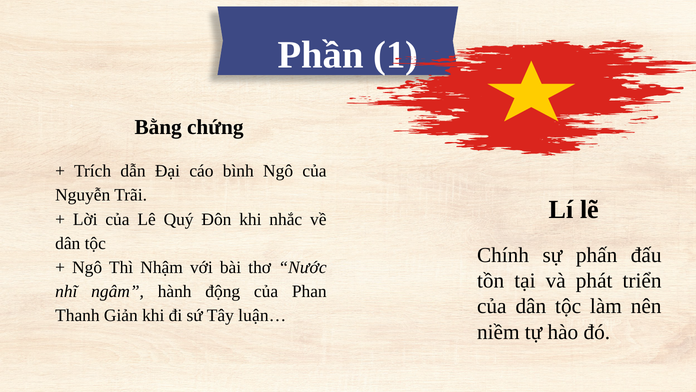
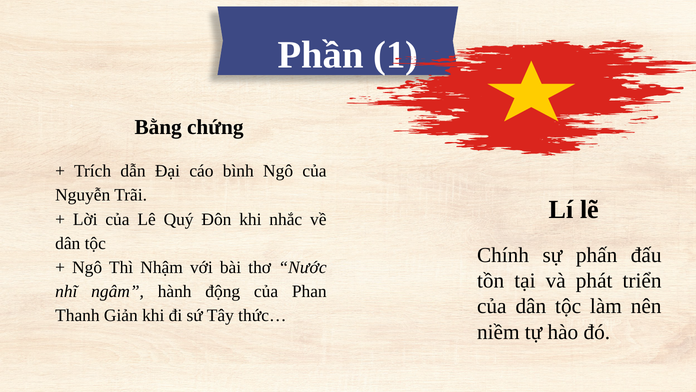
luận…: luận… -> thức… (262, 315)
